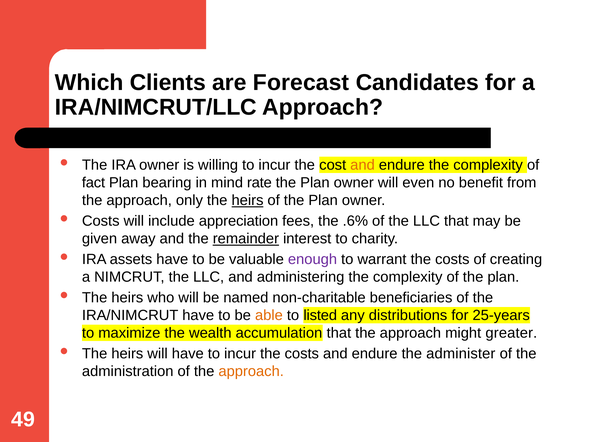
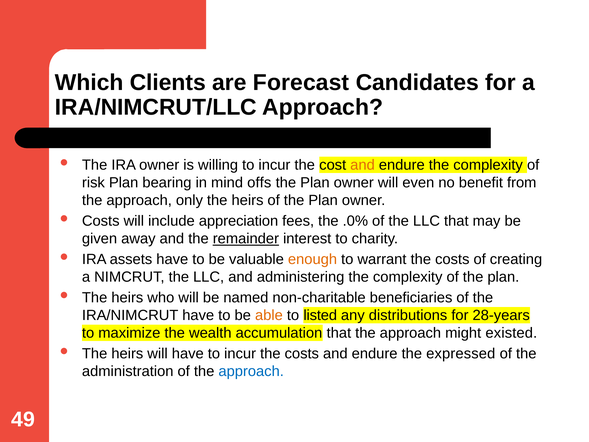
fact: fact -> risk (93, 183)
rate: rate -> offs (259, 183)
heirs underline: present -> none (248, 200)
.6%: .6% -> .0% (355, 221)
enough colour: purple -> orange (313, 259)
25-years: 25-years -> 28-years (501, 315)
greater: greater -> existed (511, 333)
administer: administer -> expressed (461, 353)
approach colour: orange -> blue (251, 371)
